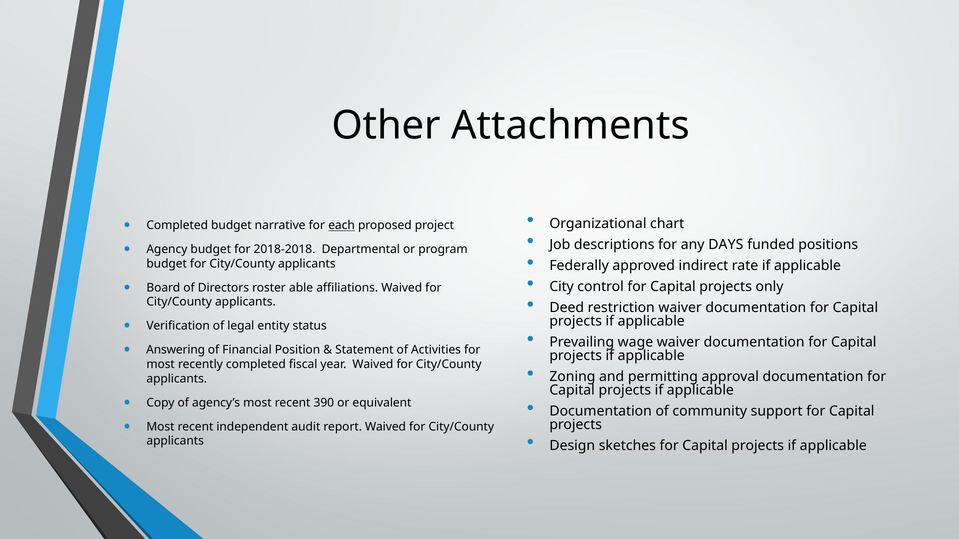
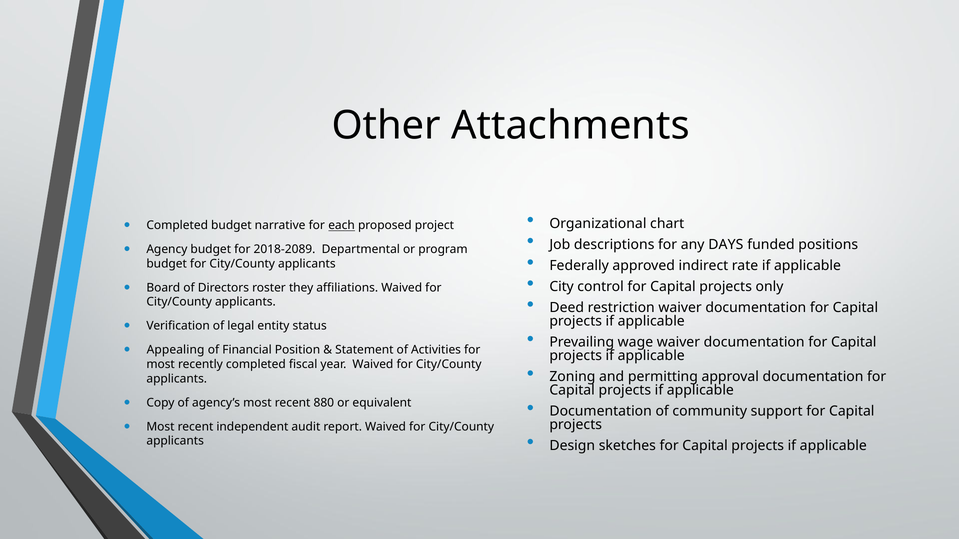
2018-2018: 2018-2018 -> 2018-2089 (284, 250)
able: able -> they (301, 288)
Answering: Answering -> Appealing (176, 350)
390: 390 -> 880 (324, 403)
